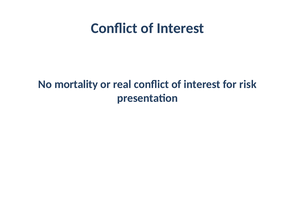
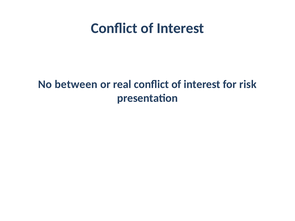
mortality: mortality -> between (76, 84)
